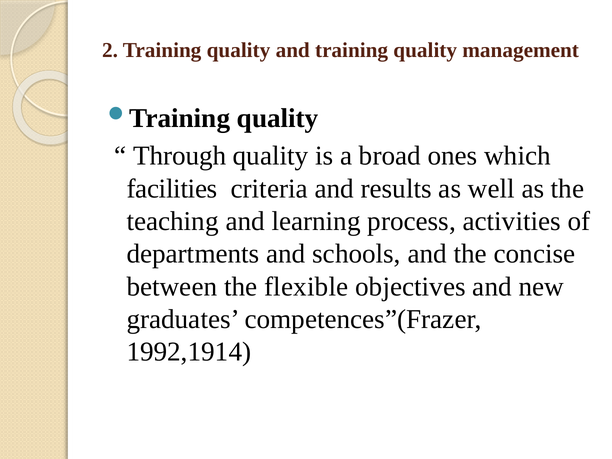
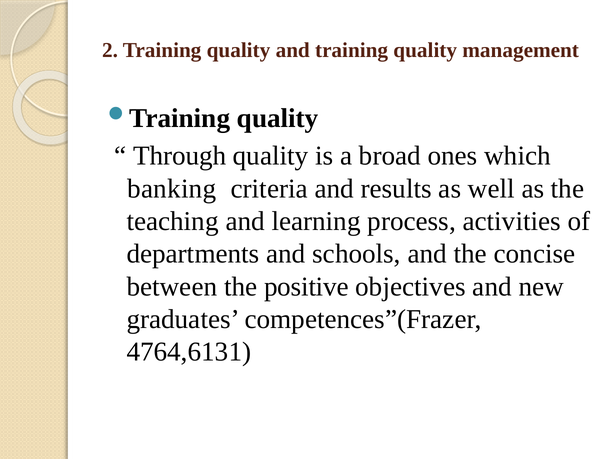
facilities: facilities -> banking (172, 189)
flexible: flexible -> positive (306, 287)
1992,1914: 1992,1914 -> 4764,6131 (189, 352)
